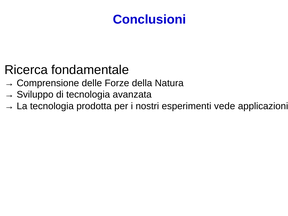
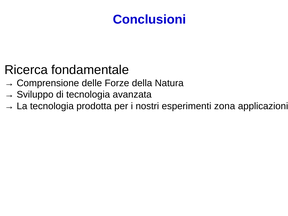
vede: vede -> zona (225, 106)
